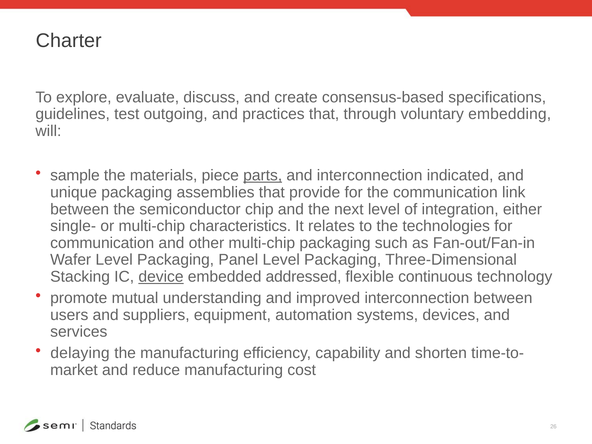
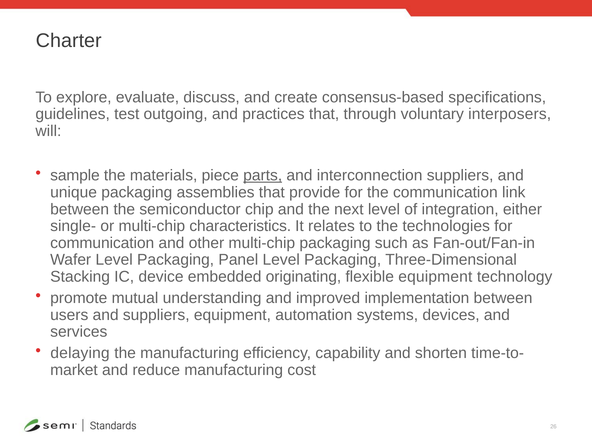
embedding: embedding -> interposers (510, 114)
interconnection indicated: indicated -> suppliers (460, 175)
device underline: present -> none (161, 277)
addressed: addressed -> originating (303, 277)
flexible continuous: continuous -> equipment (435, 277)
improved interconnection: interconnection -> implementation (417, 298)
